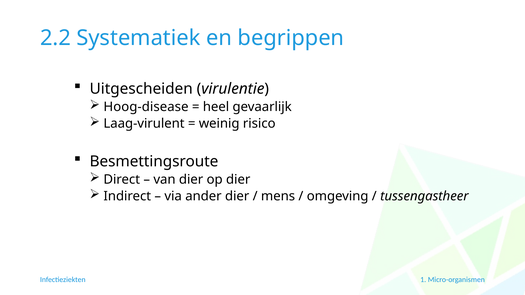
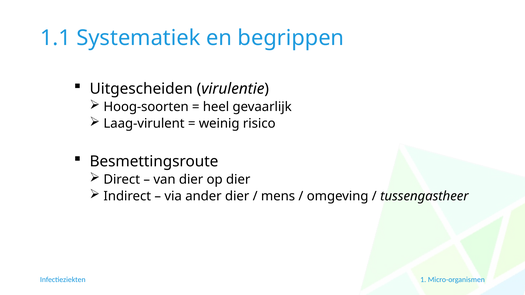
2.2: 2.2 -> 1.1 (55, 38)
Hoog-disease: Hoog-disease -> Hoog-soorten (146, 107)
